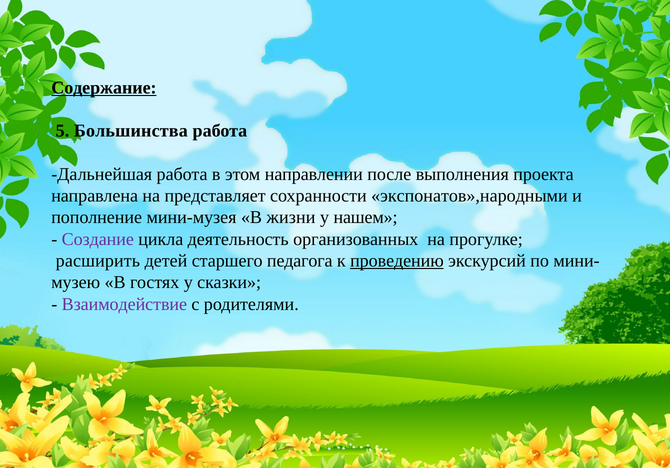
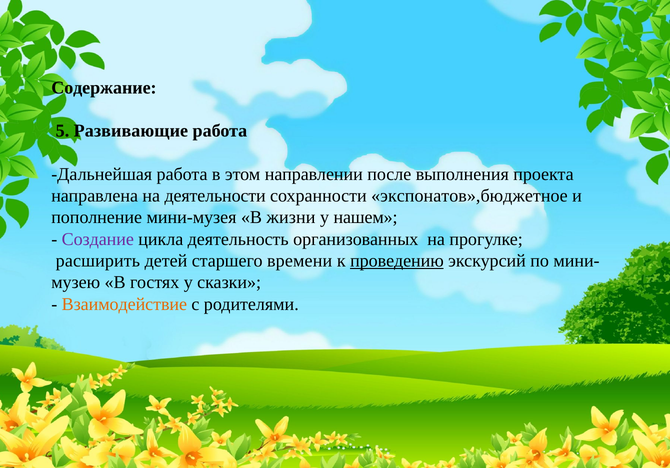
Содержание underline: present -> none (104, 88)
Большинства: Большинства -> Развивающие (131, 131)
представляет: представляет -> деятельности (215, 196)
экспонатов»,народными: экспонатов»,народными -> экспонатов»,бюджетное (469, 196)
педагога: педагога -> времени (300, 261)
Взаимодействие colour: purple -> orange (124, 304)
